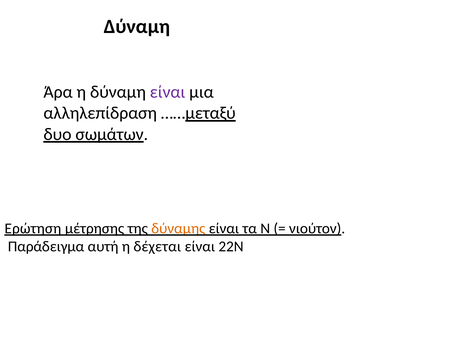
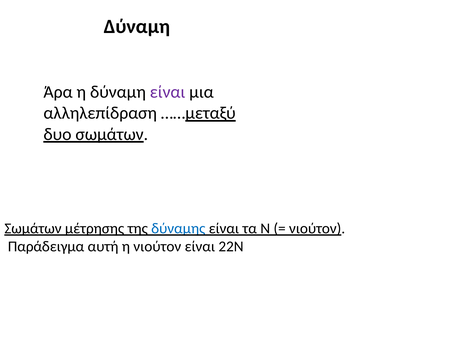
Ερώτηση: Ερώτηση -> Σωμάτων (33, 229)
δύναμης colour: orange -> blue (178, 229)
η δέχεται: δέχεται -> νιούτον (157, 247)
